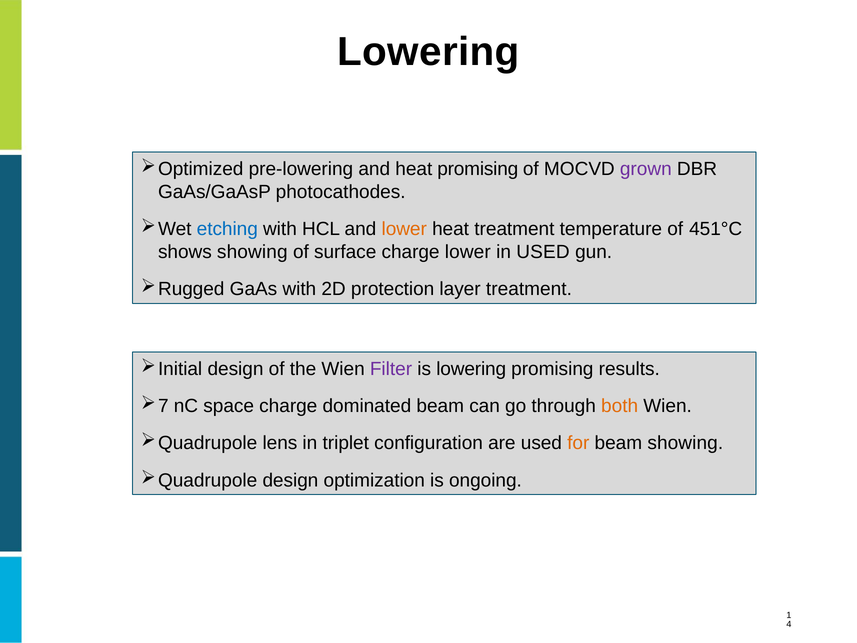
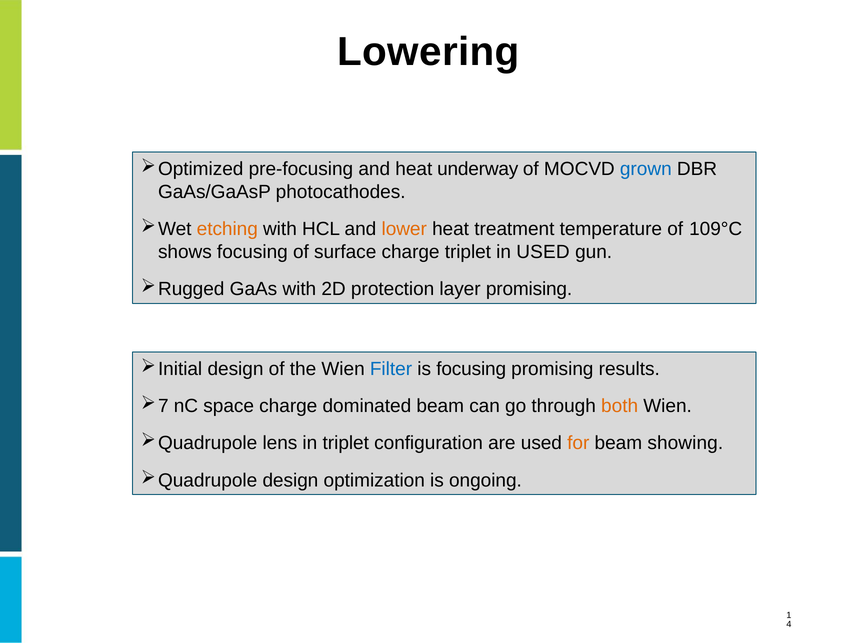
pre-lowering: pre-lowering -> pre-focusing (301, 169)
heat promising: promising -> underway (478, 169)
grown colour: purple -> blue (646, 169)
etching colour: blue -> orange (227, 229)
451°C: 451°C -> 109°C (716, 229)
shows showing: showing -> focusing (252, 252)
charge lower: lower -> triplet (468, 252)
layer treatment: treatment -> promising (529, 289)
Filter colour: purple -> blue (391, 369)
is lowering: lowering -> focusing (471, 369)
